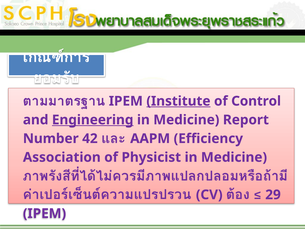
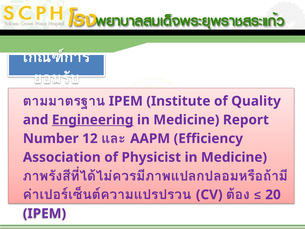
Institute underline: present -> none (178, 101)
Control: Control -> Quality (256, 101)
42: 42 -> 12 (90, 138)
29: 29 -> 20 (273, 195)
